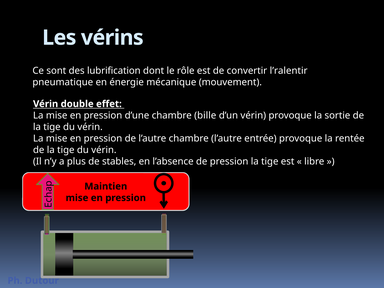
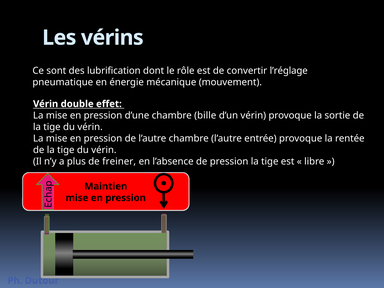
l’ralentir: l’ralentir -> l’réglage (289, 71)
stables: stables -> freiner (119, 162)
